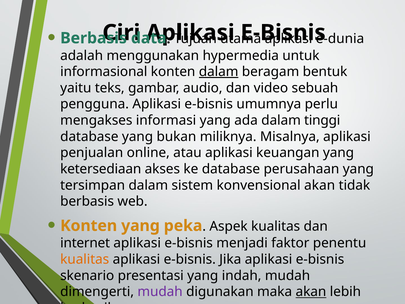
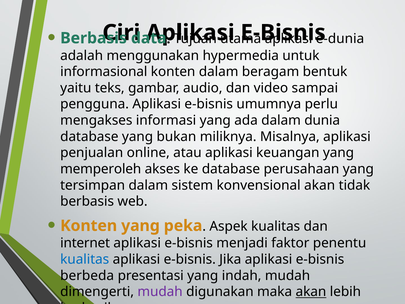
dalam underline: present -> none (219, 72)
sebuah: sebuah -> sampai (315, 88)
tinggi: tinggi -> dunia (322, 120)
ketersediaan: ketersediaan -> memperoleh (101, 169)
kualitas colour: orange -> blue (85, 259)
skenario: skenario -> berbeda (87, 275)
